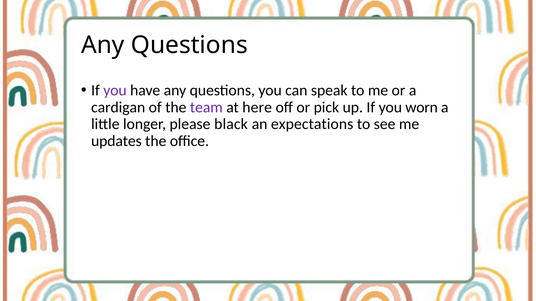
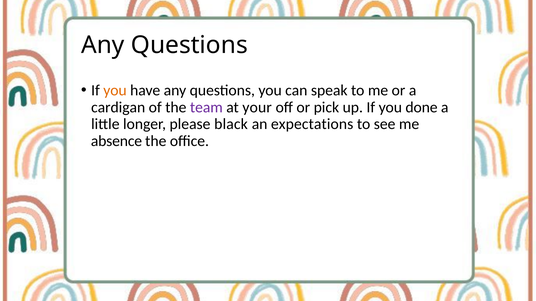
you colour: purple -> orange (115, 91)
here: here -> your (257, 107)
worn: worn -> done (422, 107)
updates: updates -> absence (116, 141)
